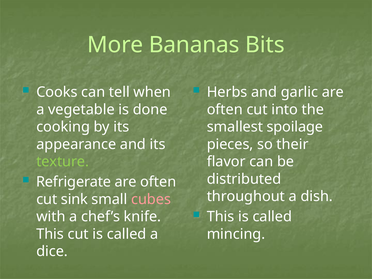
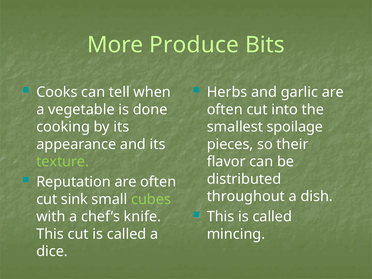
Bananas: Bananas -> Produce (194, 45)
Refrigerate: Refrigerate -> Reputation (74, 182)
cubes colour: pink -> light green (151, 199)
